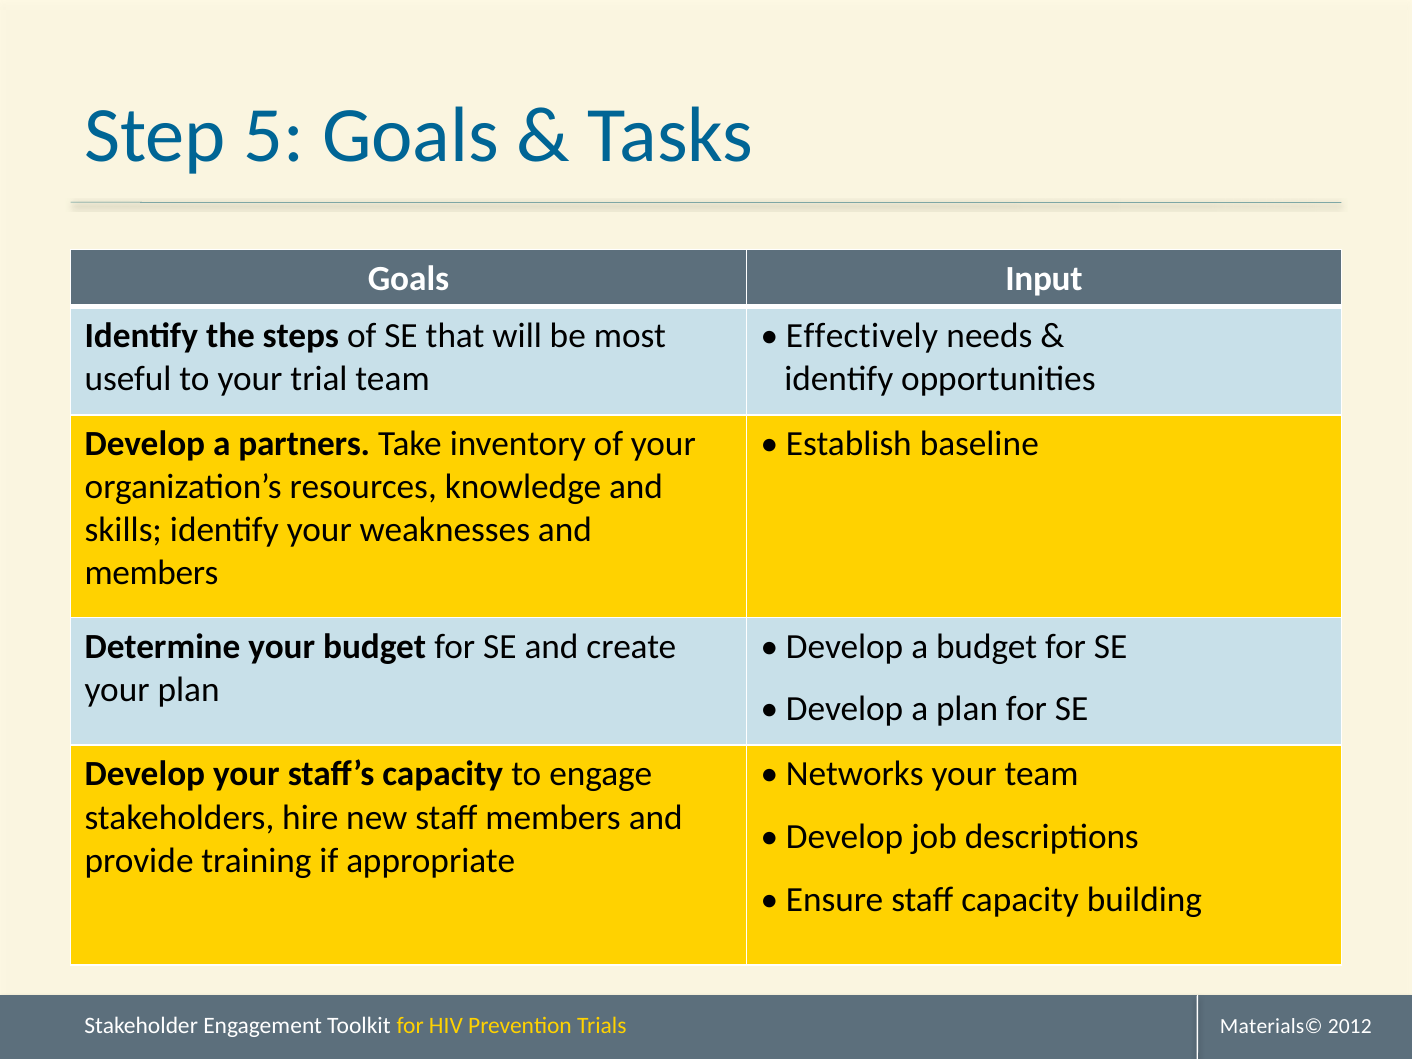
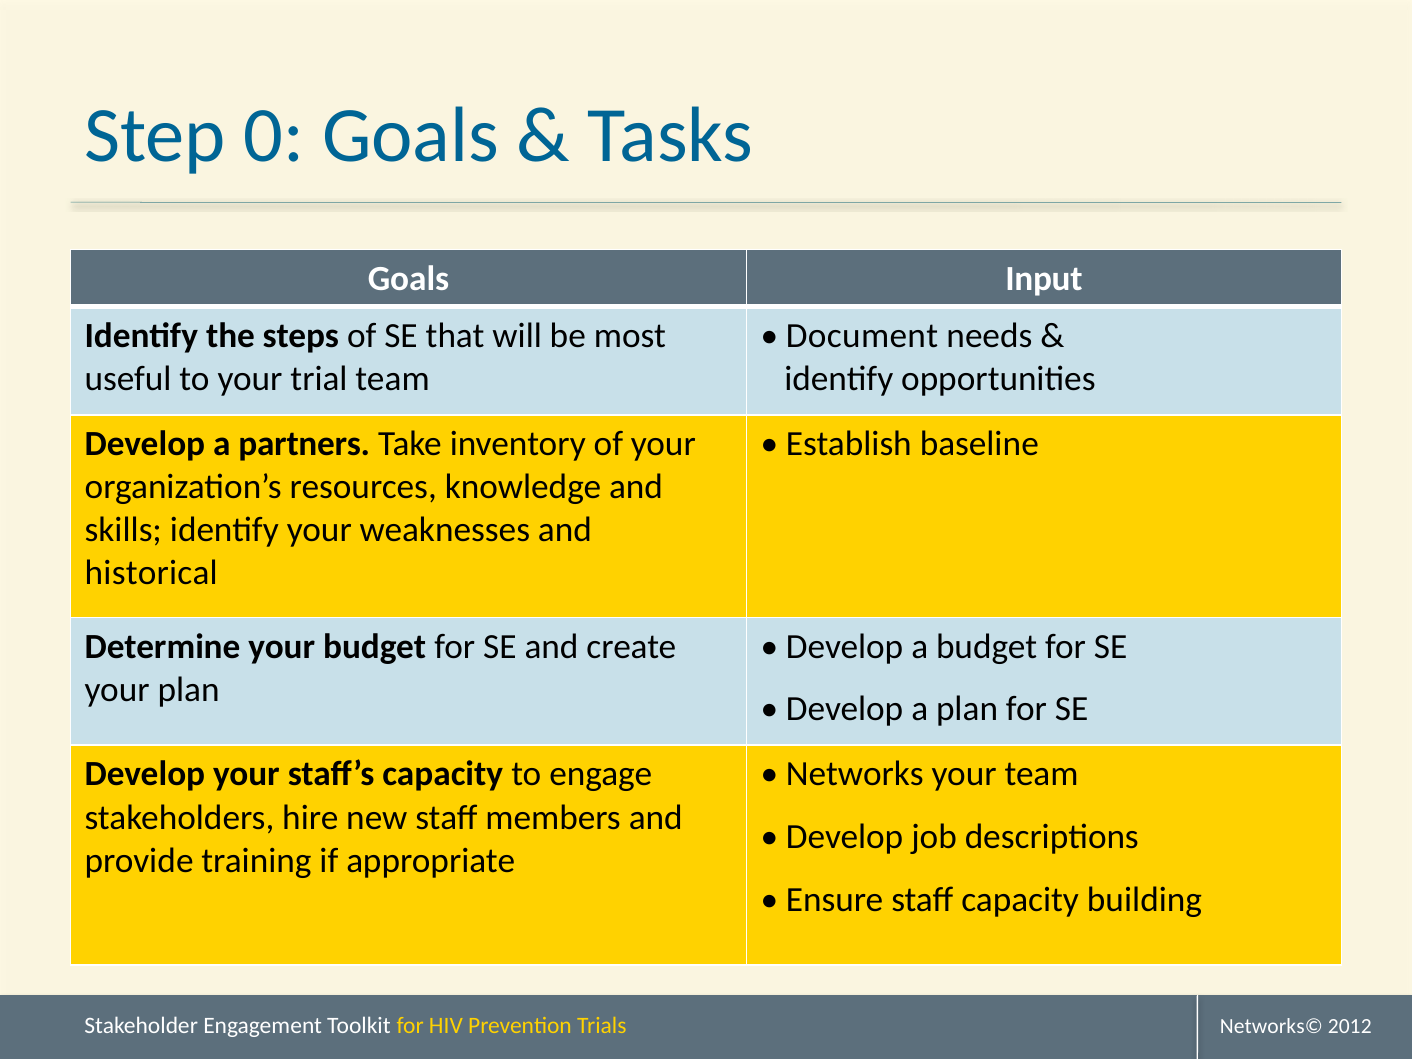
5: 5 -> 0 (274, 136)
Effectively: Effectively -> Document (862, 336)
members: members -> historical (151, 573)
Materials©: Materials© -> Networks© (1271, 1026)
